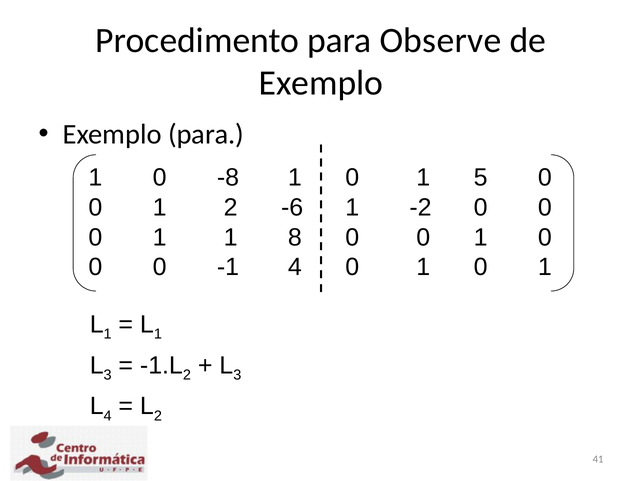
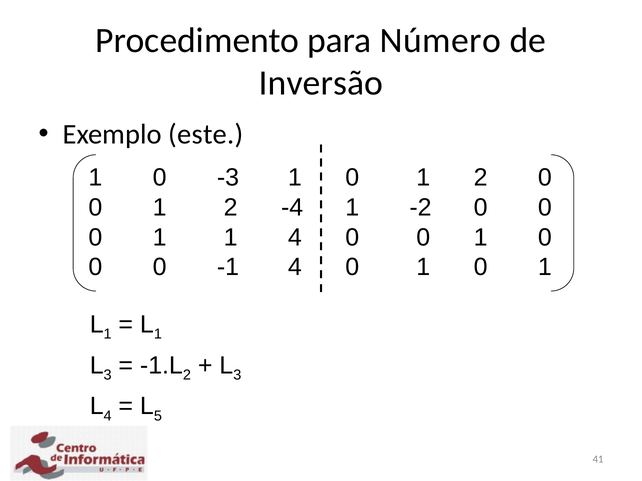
Observe: Observe -> Número (440, 41)
Exemplo: Exemplo -> Inversão (321, 83)
Exemplo para: para -> este (206, 135)
-8: -8 -> -3 (228, 178)
1 0 1 5: 5 -> 2 (481, 178)
-6: -6 -> -4 (292, 208)
1 8: 8 -> 4 (295, 238)
2: 2 -> 5 (158, 416)
